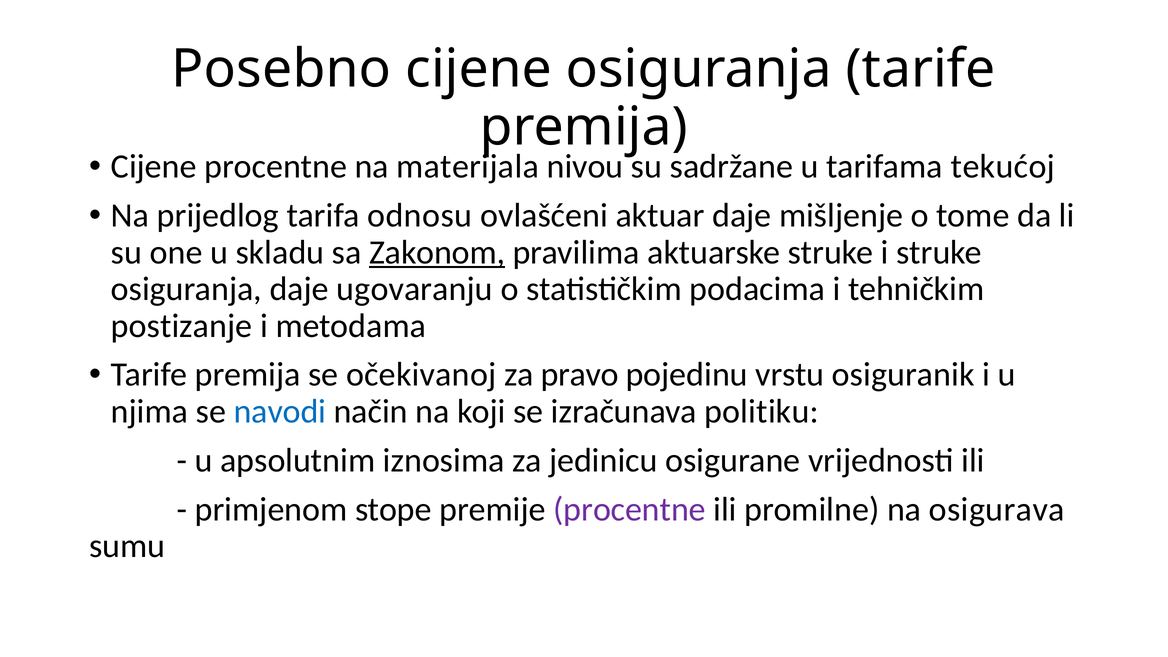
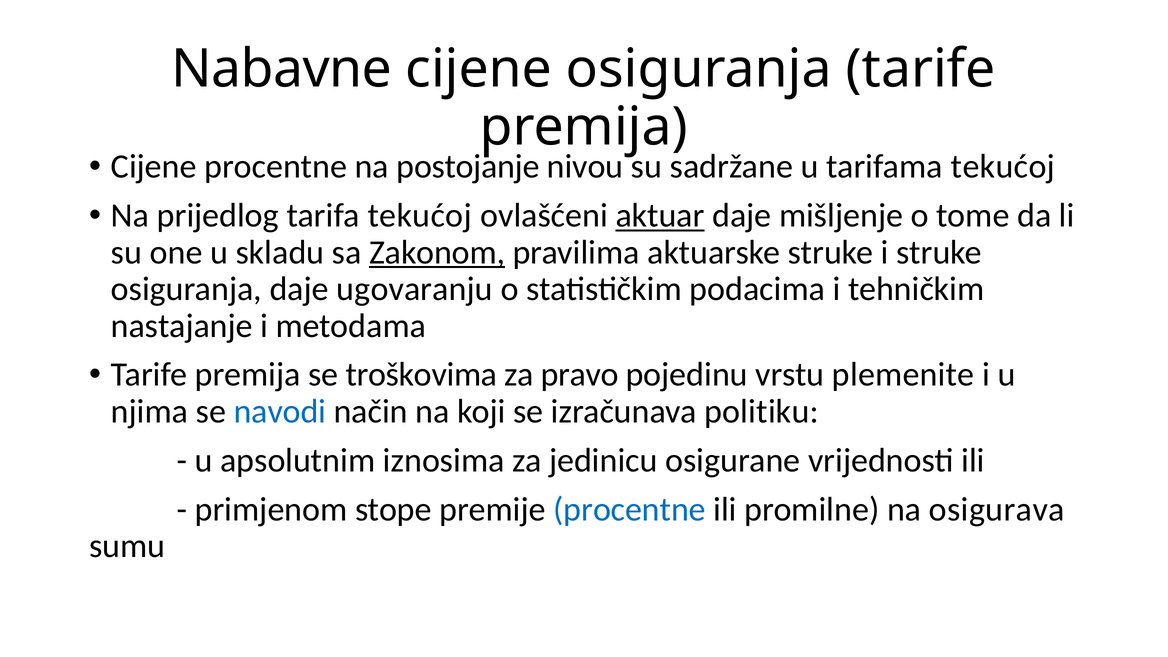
Posebno: Posebno -> Nabavne (282, 69)
materijala: materijala -> postojanje (468, 167)
tarifa odnosu: odnosu -> tekućoj (420, 216)
aktuar underline: none -> present (660, 216)
postizanje: postizanje -> nastajanje (182, 326)
očekivanoj: očekivanoj -> troškovima (421, 375)
osiguranik: osiguranik -> plemenite (903, 375)
procentne colour: purple -> blue (630, 509)
